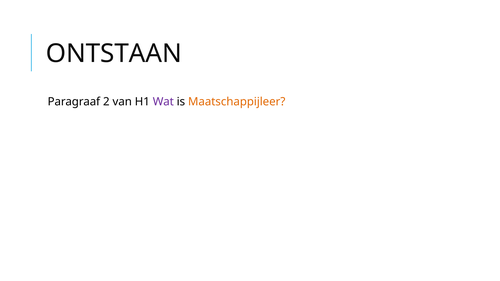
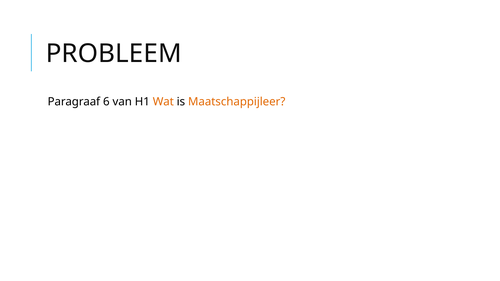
ONTSTAAN: ONTSTAAN -> PROBLEEM (114, 54)
2: 2 -> 6 (106, 102)
Wat colour: purple -> orange (163, 102)
